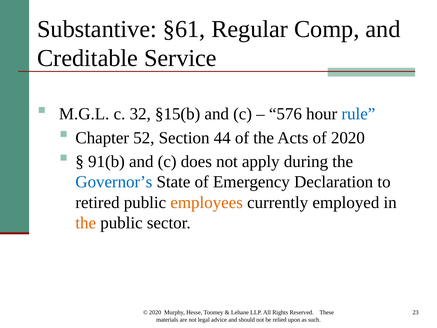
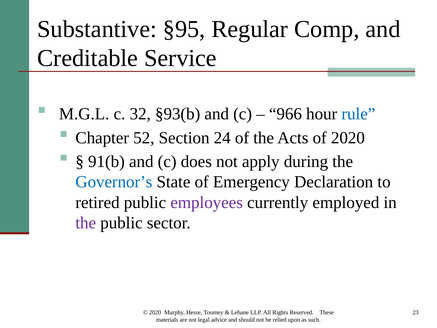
§61: §61 -> §95 (184, 29)
§15(b: §15(b -> §93(b (178, 114)
576: 576 -> 966 (285, 114)
44: 44 -> 24 (222, 138)
employees colour: orange -> purple (207, 202)
the colour: orange -> purple (86, 223)
